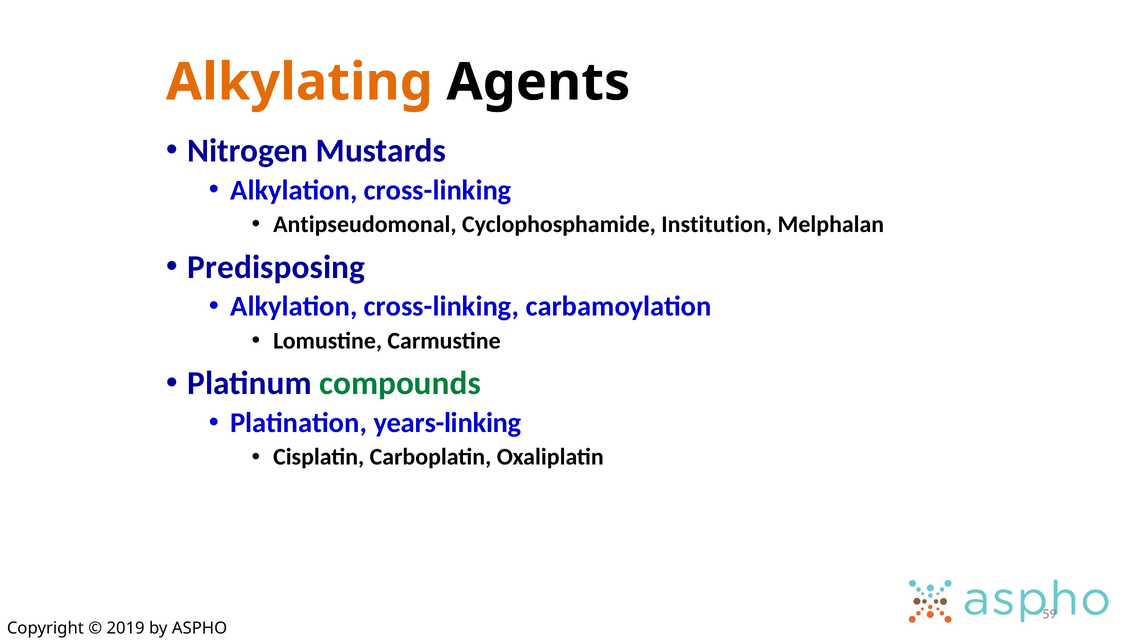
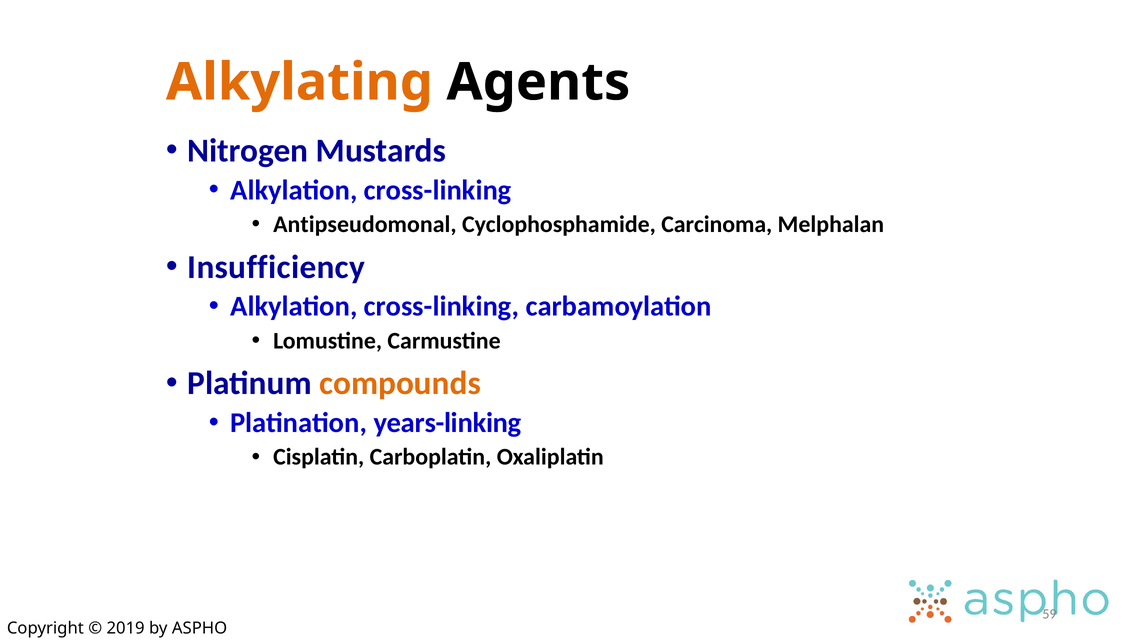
Institution: Institution -> Carcinoma (717, 225)
Predisposing: Predisposing -> Insufficiency (276, 267)
compounds colour: green -> orange (400, 384)
